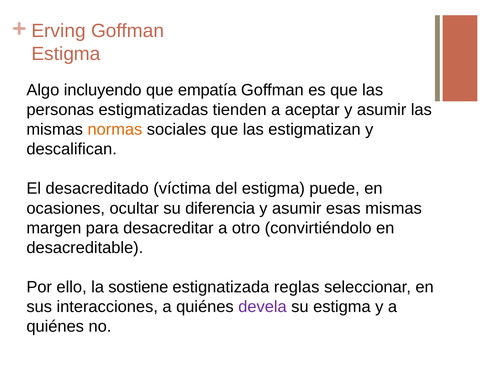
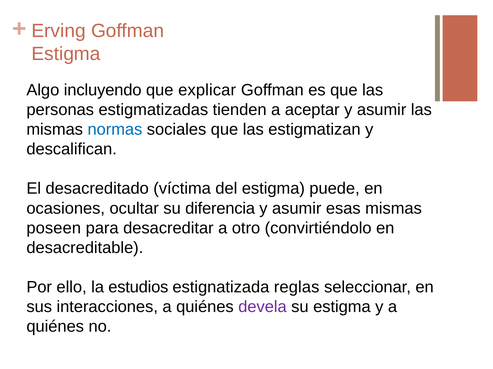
empatía: empatía -> explicar (207, 90)
normas colour: orange -> blue (115, 130)
margen: margen -> poseen (54, 228)
sostiene: sostiene -> estudios (138, 288)
